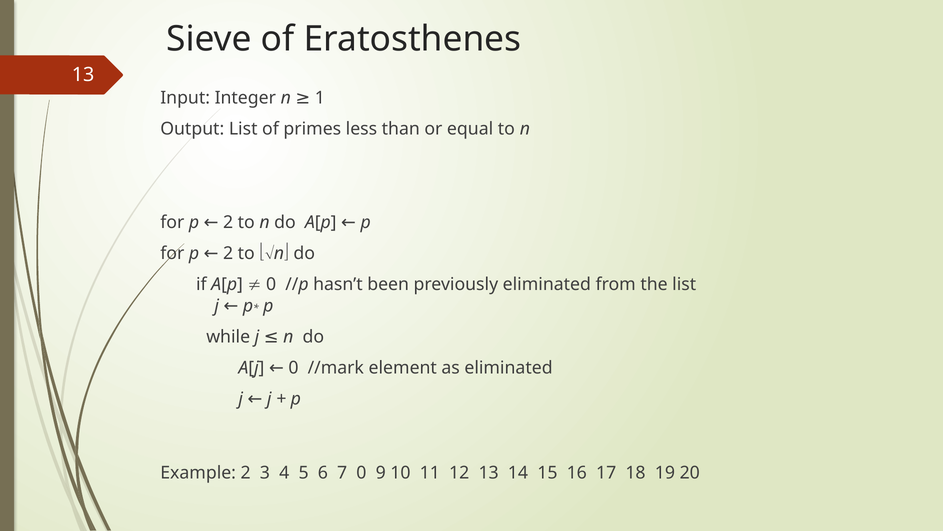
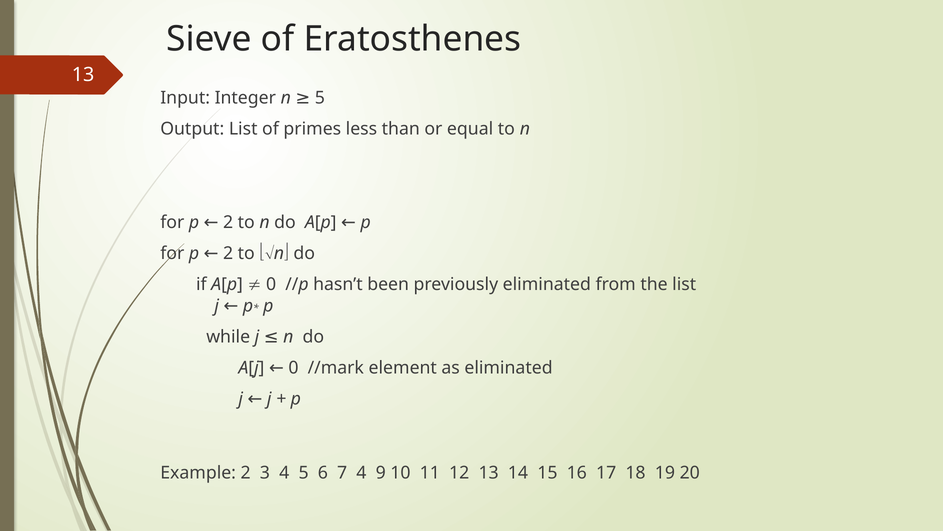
n 1: 1 -> 5 (320, 98)
7 0: 0 -> 4 (361, 472)
